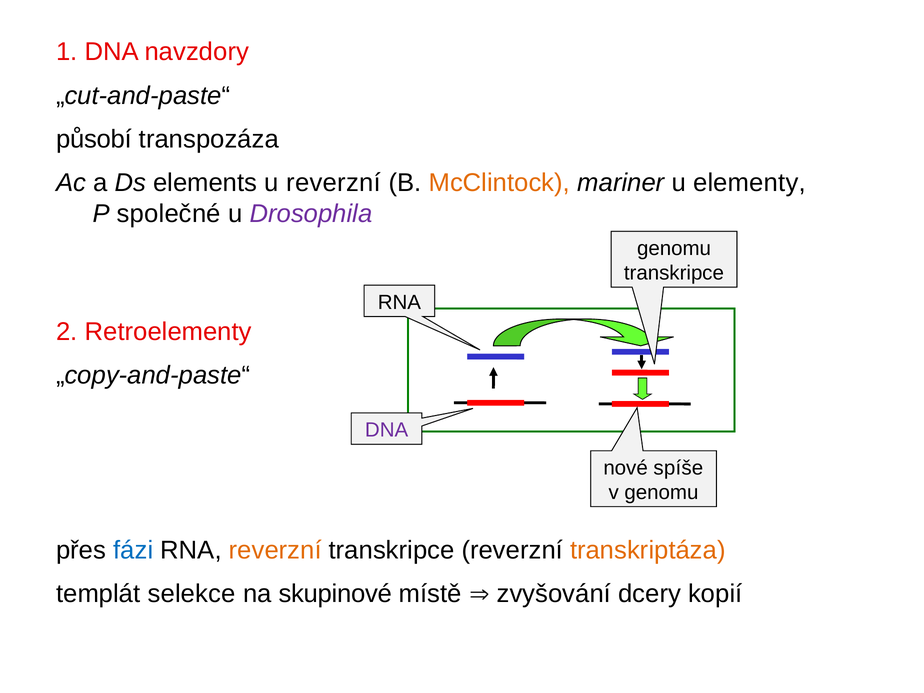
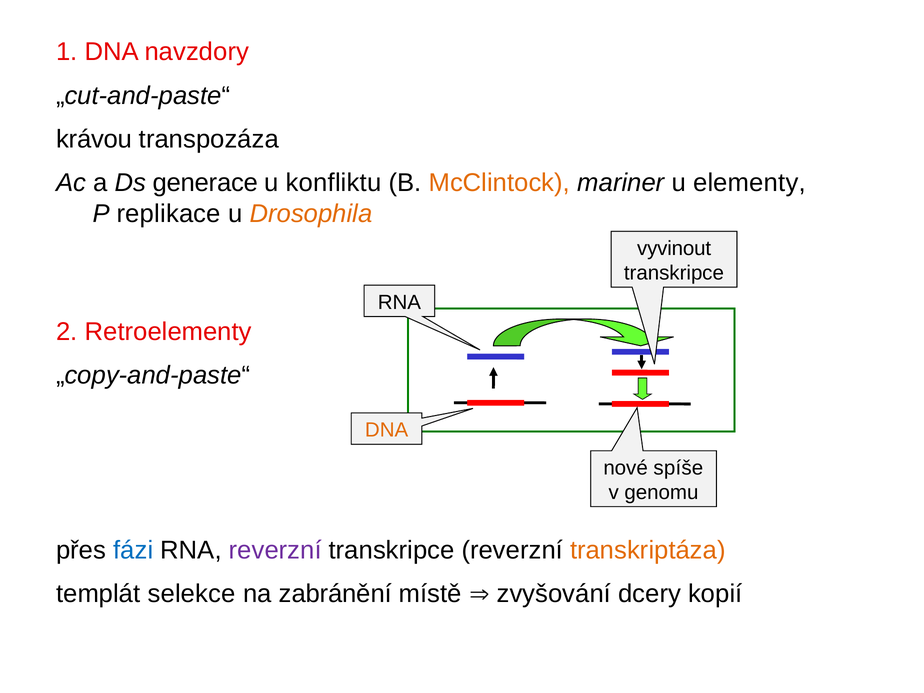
působí: působí -> krávou (94, 139)
elements: elements -> generace (205, 183)
u reverzní: reverzní -> konfliktu (334, 183)
společné: společné -> replikace (169, 214)
Drosophila colour: purple -> orange (311, 214)
genomu: genomu -> vyvinout (674, 248)
DNA colour: purple -> orange (387, 430)
reverzní colour: orange -> purple (275, 550)
skupinové: skupinové -> zabránění (335, 594)
